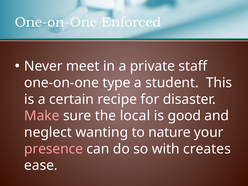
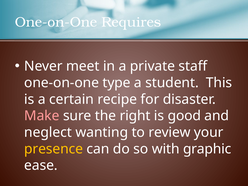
Enforced: Enforced -> Requires (131, 22)
local: local -> right (135, 116)
nature: nature -> review (169, 132)
presence colour: pink -> yellow (54, 149)
creates: creates -> graphic (207, 149)
